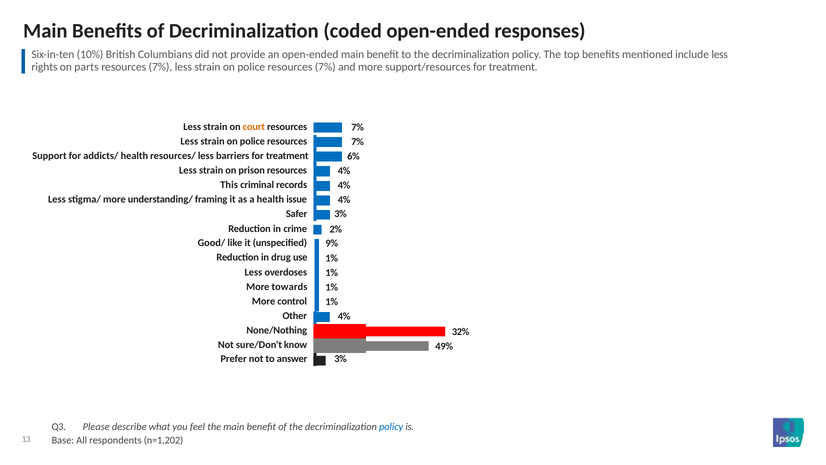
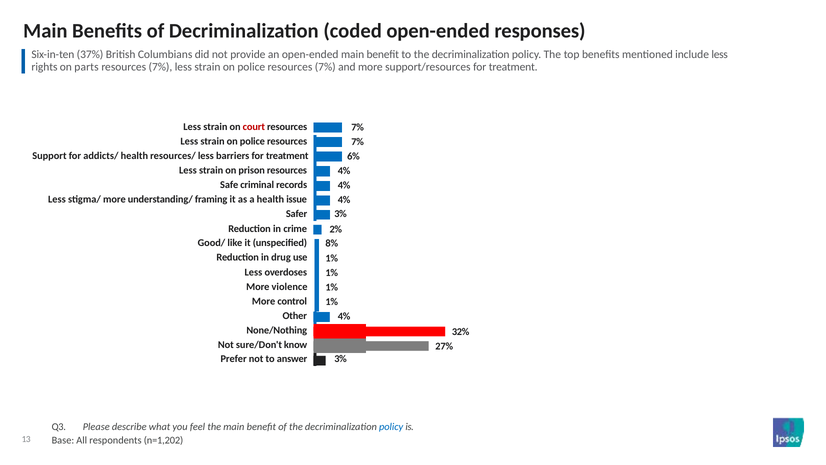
10%: 10% -> 37% (90, 55)
court colour: orange -> red (254, 127)
This: This -> Safe (229, 185)
9%: 9% -> 8% (332, 244)
towards: towards -> violence (290, 287)
49%: 49% -> 27% (444, 347)
